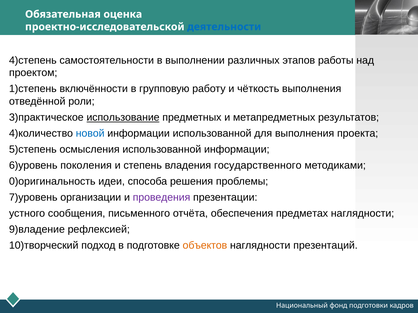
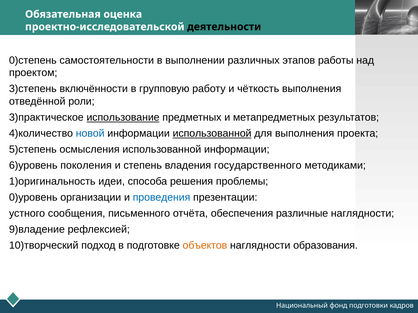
деятельности colour: blue -> black (224, 27)
4)степень: 4)степень -> 0)степень (33, 60)
1)степень: 1)степень -> 3)степень (33, 89)
использованной underline: none -> present (212, 134)
0)оригинальность: 0)оригинальность -> 1)оригинальность (52, 182)
7)уровень: 7)уровень -> 0)уровень (33, 198)
проведения colour: purple -> blue (162, 198)
предметах: предметах -> различные (302, 214)
презентаций: презентаций -> образования (326, 246)
